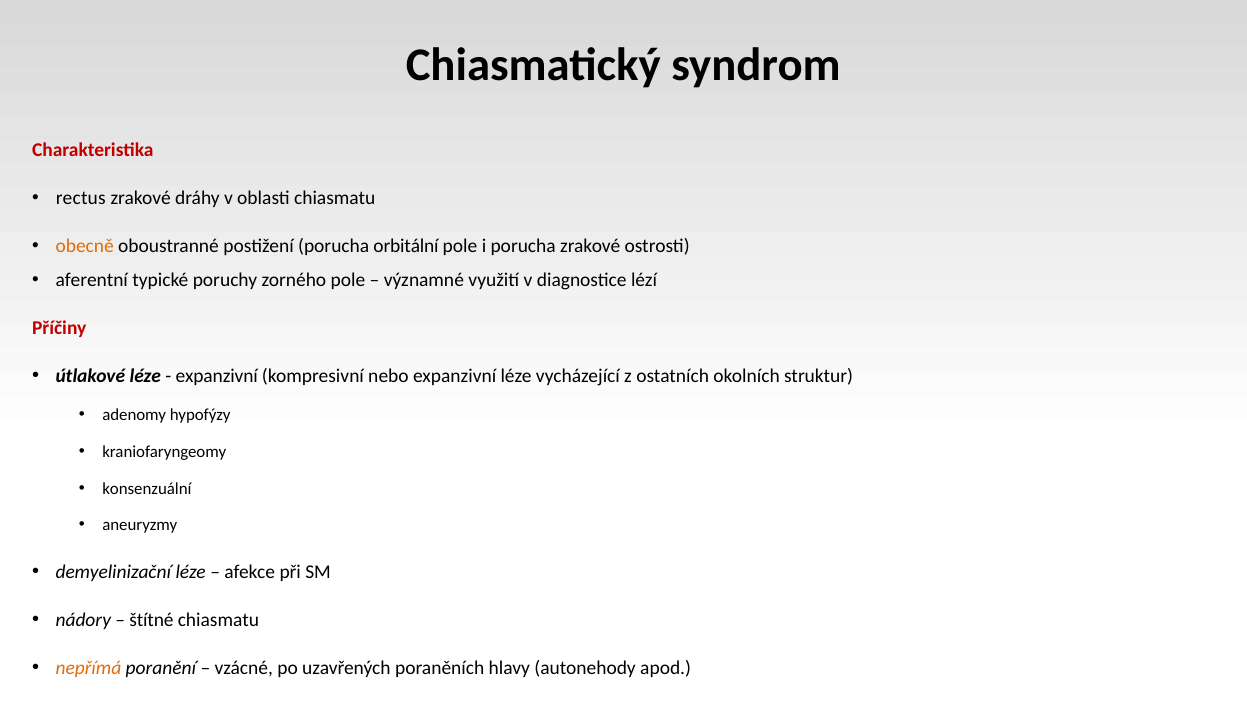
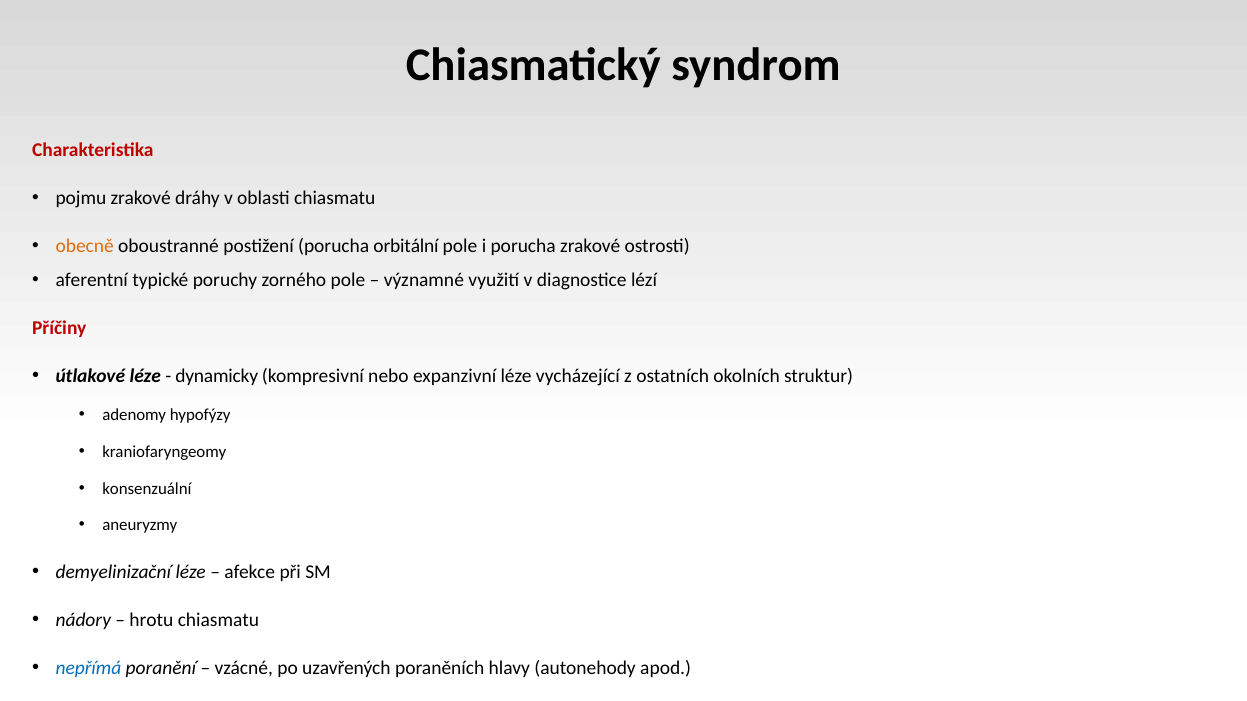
rectus: rectus -> pojmu (81, 199)
expanzivní: expanzivní -> dynamicky (217, 377)
štítné: štítné -> hrotu (151, 620)
nepřímá colour: orange -> blue (88, 668)
